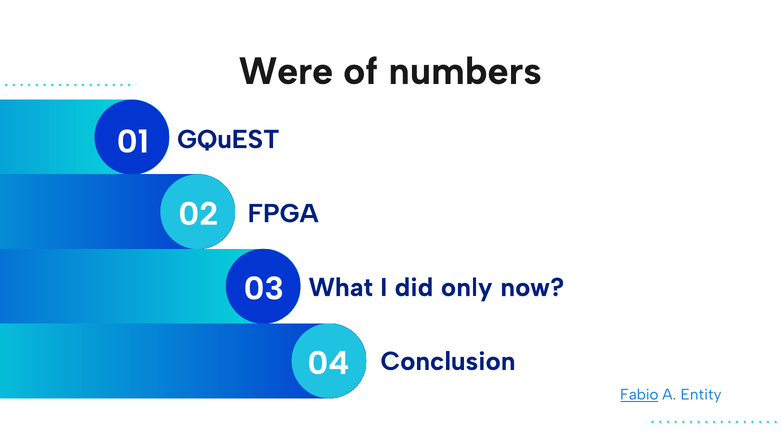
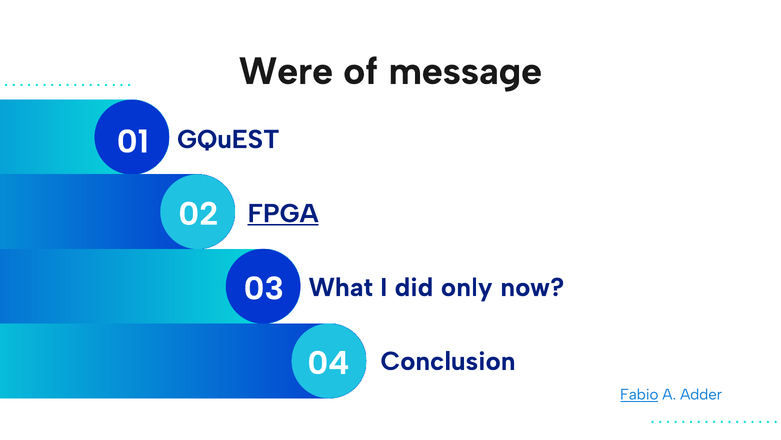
numbers: numbers -> message (465, 71)
FPGA underline: none -> present (283, 213)
Entity: Entity -> Adder (701, 394)
